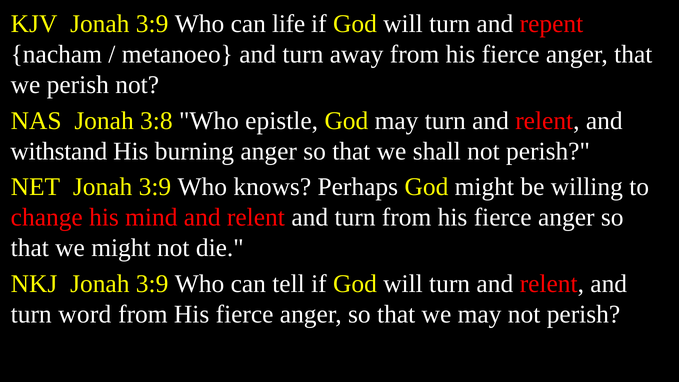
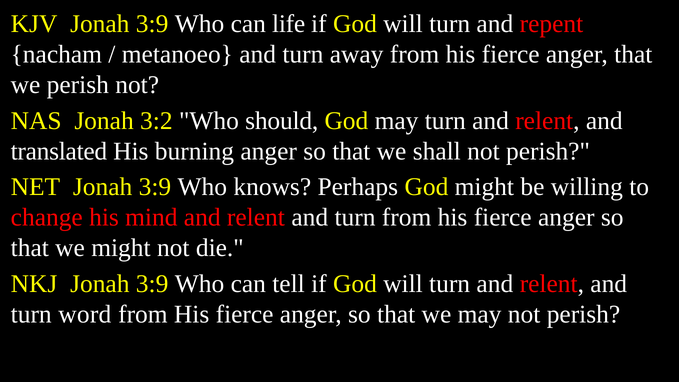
3:8: 3:8 -> 3:2 (156, 121)
epistle: epistle -> should (282, 121)
withstand: withstand -> translated (59, 151)
